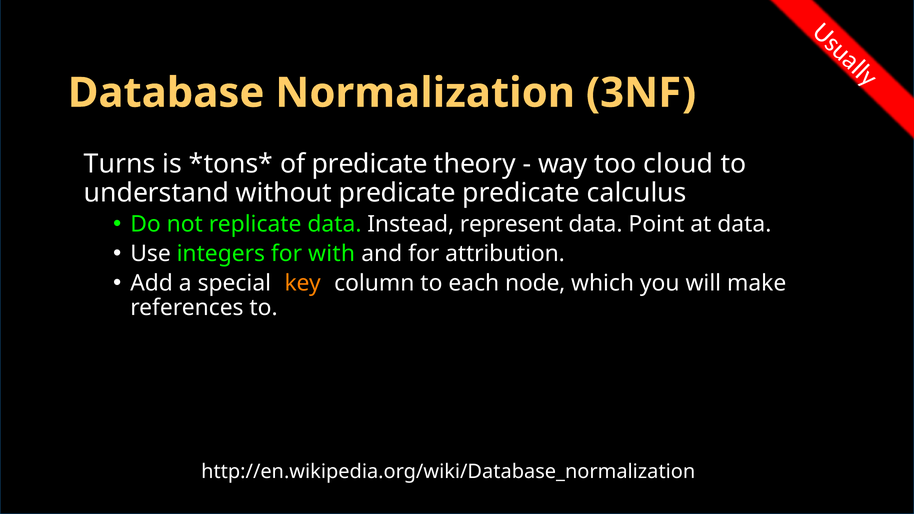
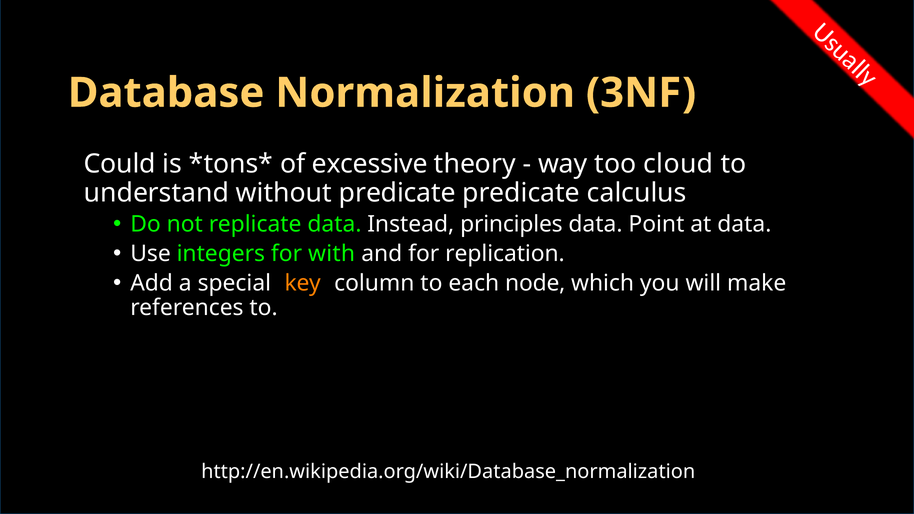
Turns: Turns -> Could (120, 164)
of predicate: predicate -> excessive (370, 164)
represent: represent -> principles (511, 224)
attribution: attribution -> replication (505, 254)
